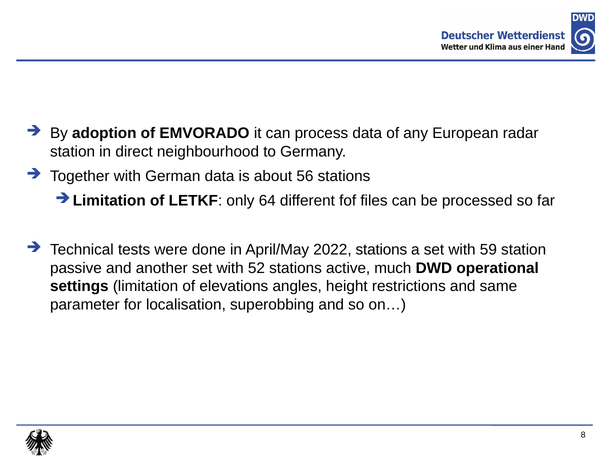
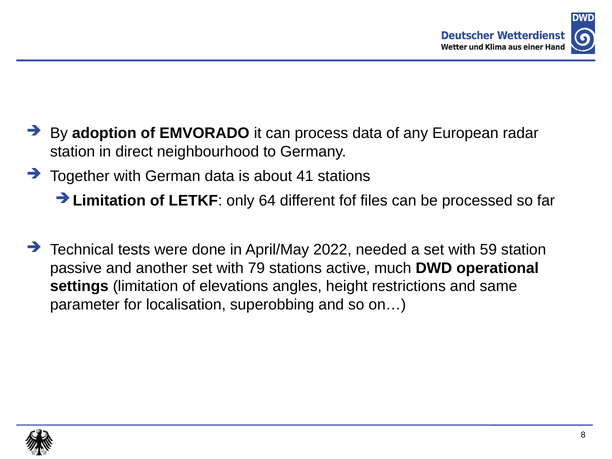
56: 56 -> 41 (305, 176)
2022 stations: stations -> needed (381, 250)
52: 52 -> 79 (256, 268)
